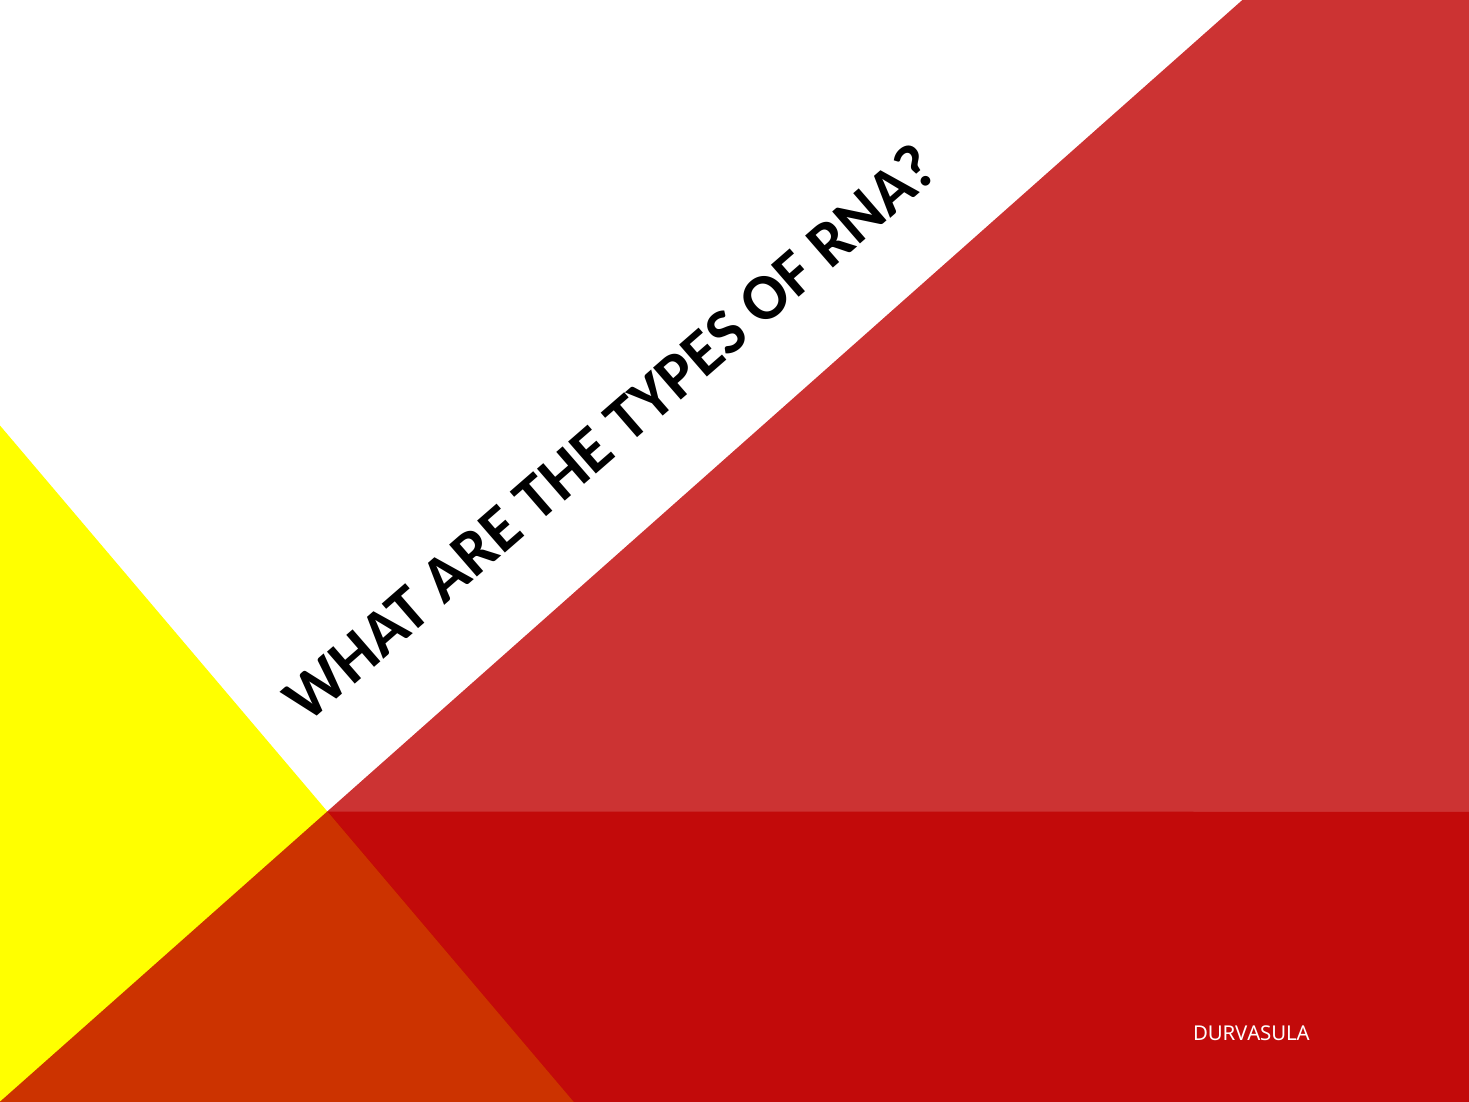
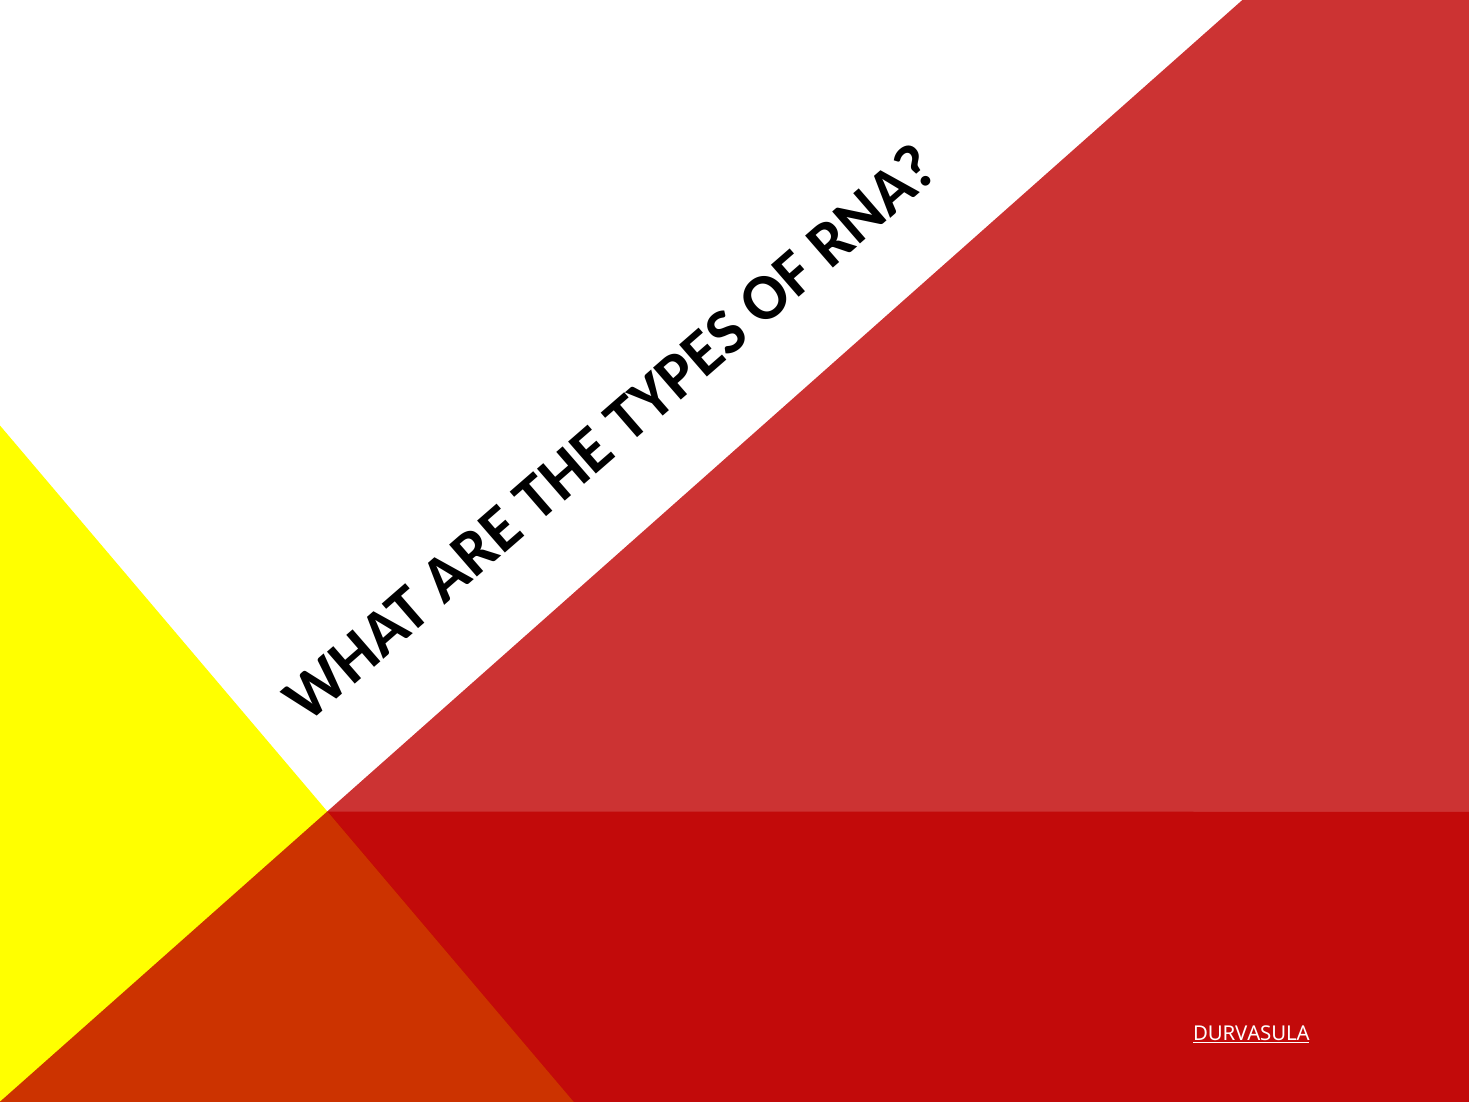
DURVASULA underline: none -> present (1251, 1033)
